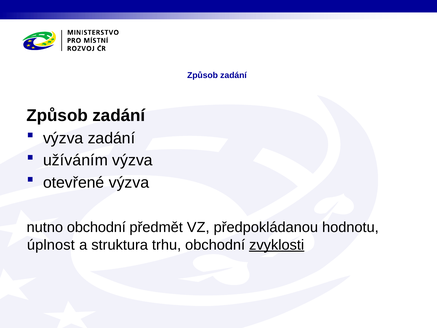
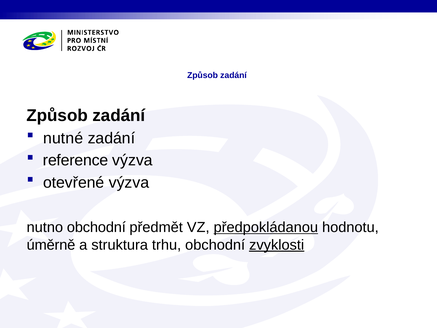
výzva: výzva -> nutné (63, 138)
užíváním: užíváním -> reference (76, 160)
předpokládanou underline: none -> present (266, 227)
úplnost: úplnost -> úměrně (51, 245)
